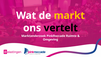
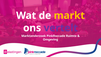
vertelt colour: black -> purple (61, 28)
